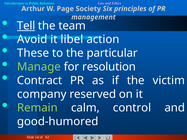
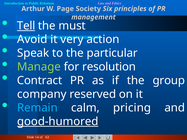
team: team -> must (72, 26)
libel: libel -> very (72, 39)
These: These -> Speak (33, 53)
victim: victim -> group (169, 81)
Remain colour: light green -> light blue (37, 108)
control: control -> pricing (132, 108)
good-humored underline: none -> present (58, 122)
